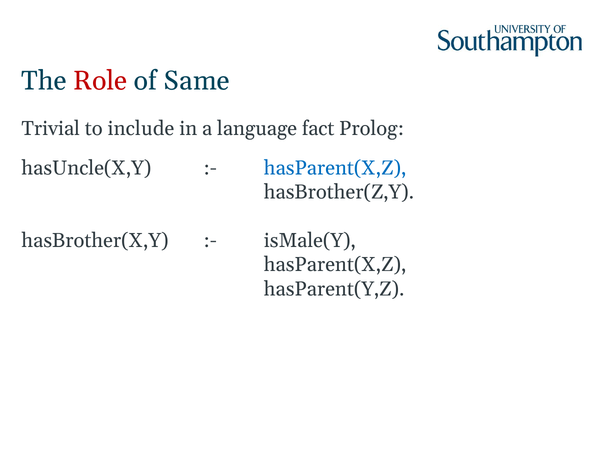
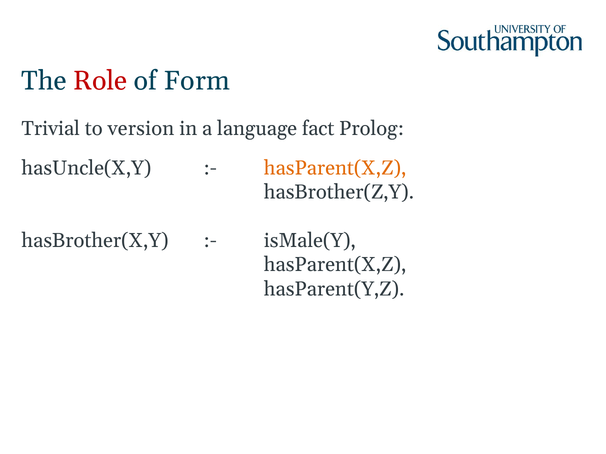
Same: Same -> Form (197, 81)
include: include -> version (141, 129)
hasParent(X,Z colour: blue -> orange (335, 168)
